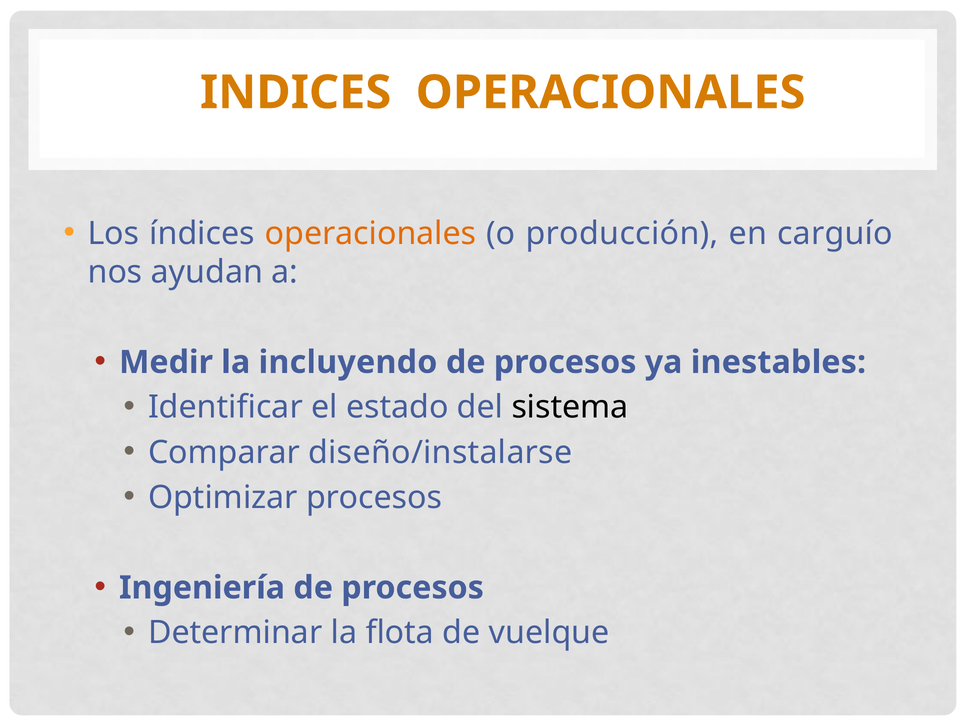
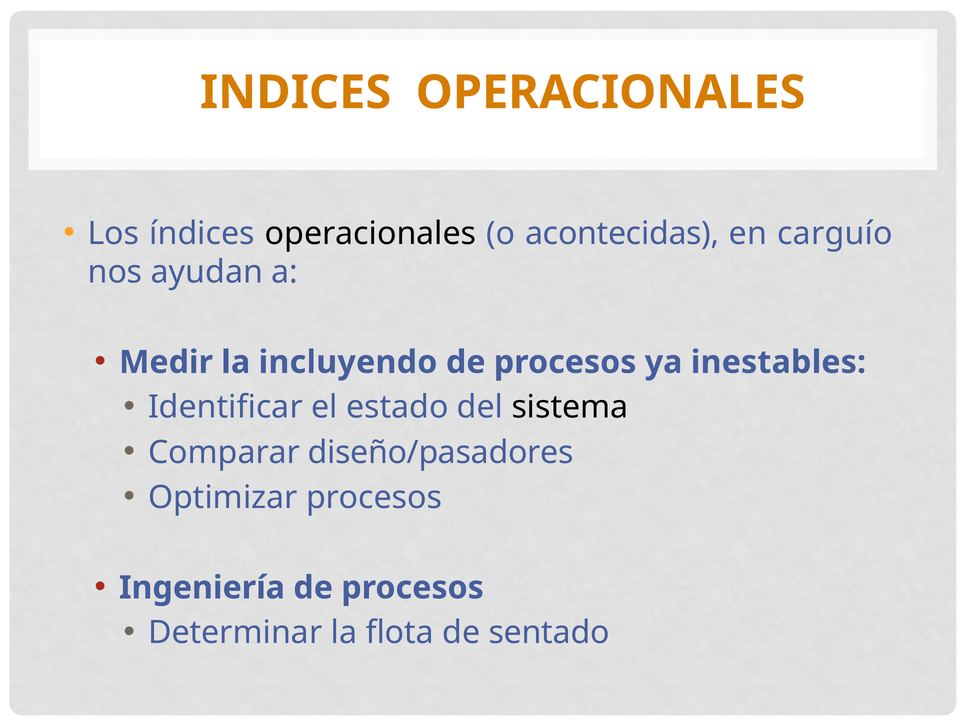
operacionales colour: orange -> black (371, 233)
producción: producción -> acontecidas (622, 233)
diseño/instalarse: diseño/instalarse -> diseño/pasadores (441, 452)
vuelque: vuelque -> sentado (549, 632)
